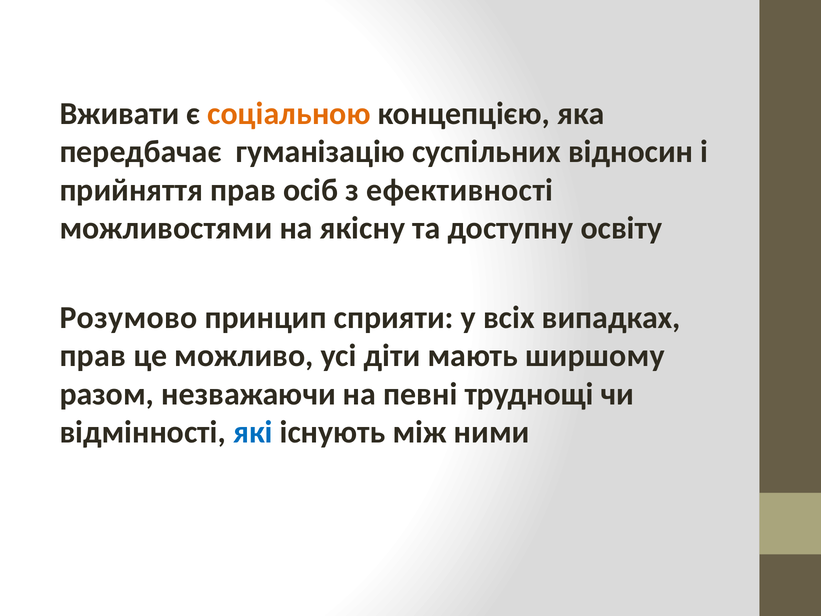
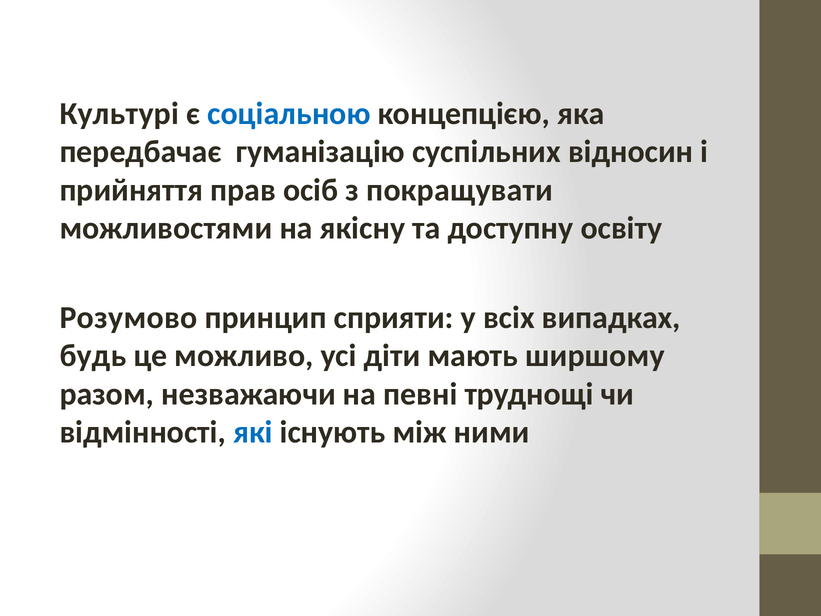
Вживати: Вживати -> Культурі (119, 113)
соціальною colour: orange -> blue (289, 113)
ефективності: ефективності -> покращувати (460, 190)
прав: прав -> будь (93, 356)
